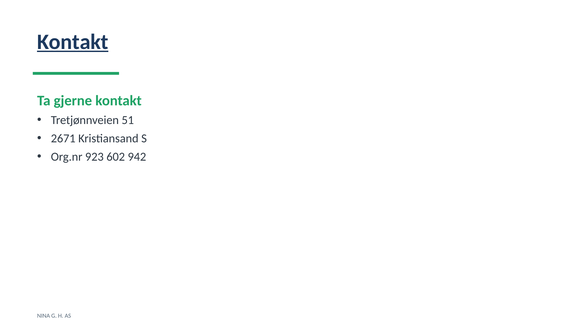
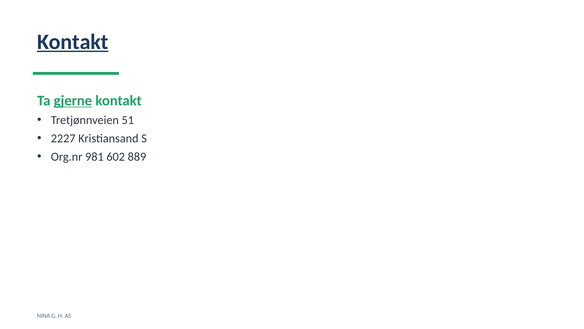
gjerne underline: none -> present (73, 101)
2671: 2671 -> 2227 (63, 138)
923: 923 -> 981 (94, 157)
942: 942 -> 889 (137, 157)
